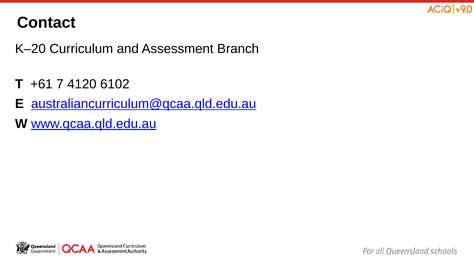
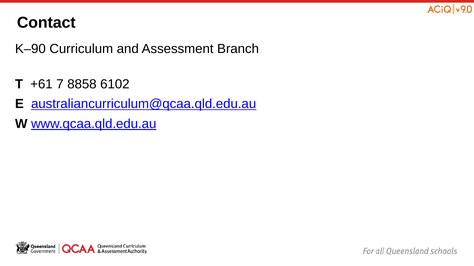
K–20: K–20 -> K–90 (30, 49)
4120: 4120 -> 8858 (82, 84)
